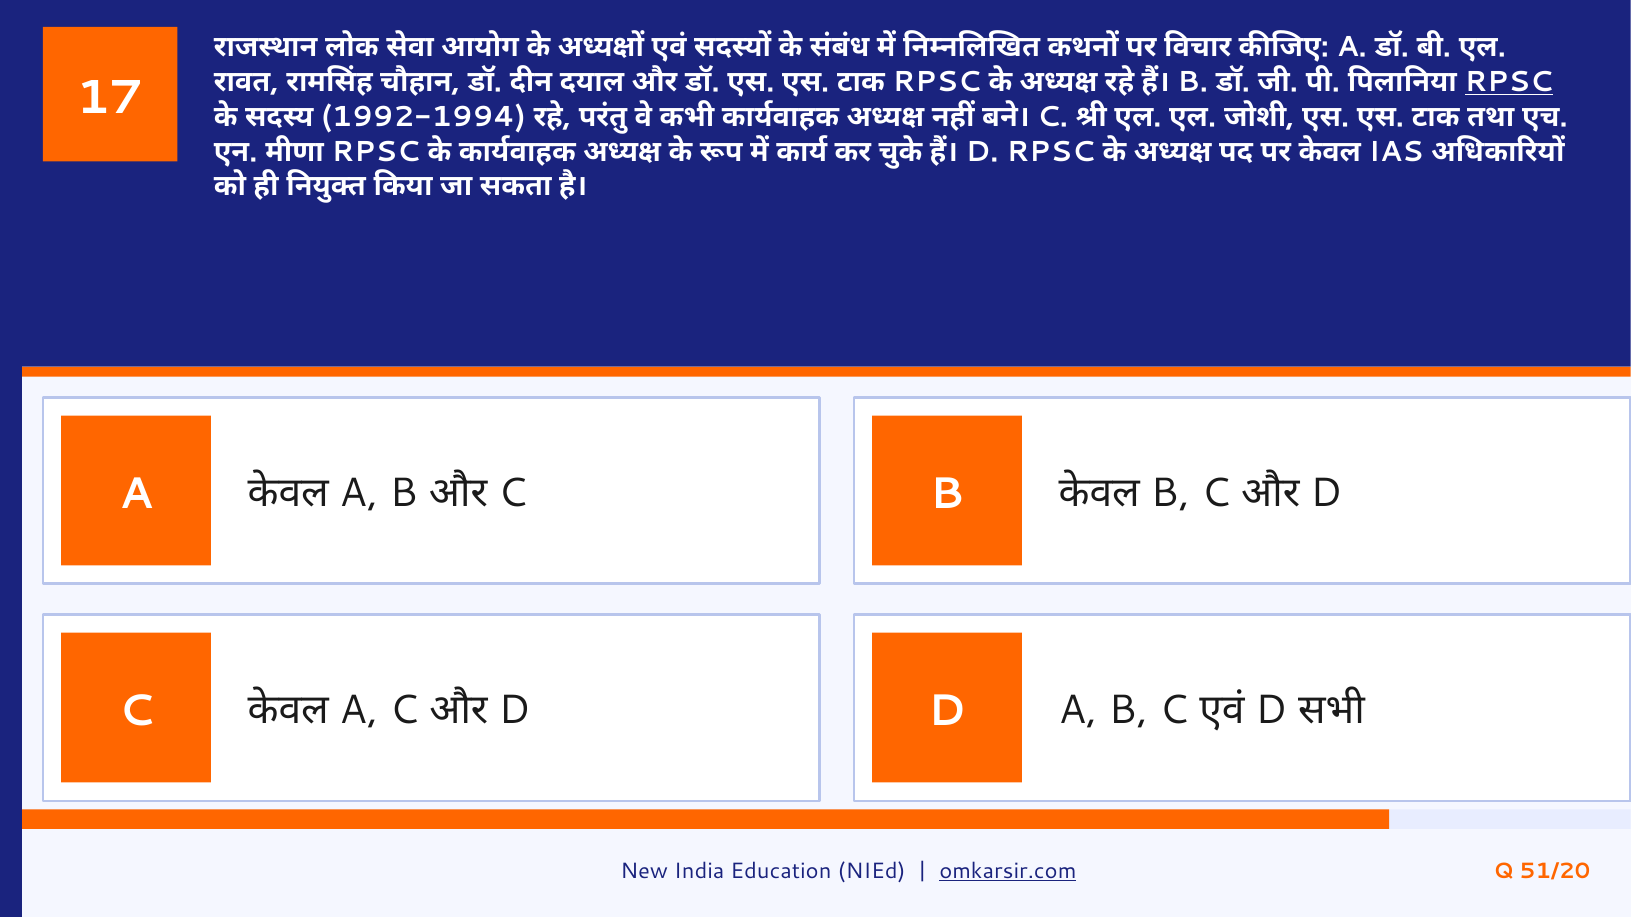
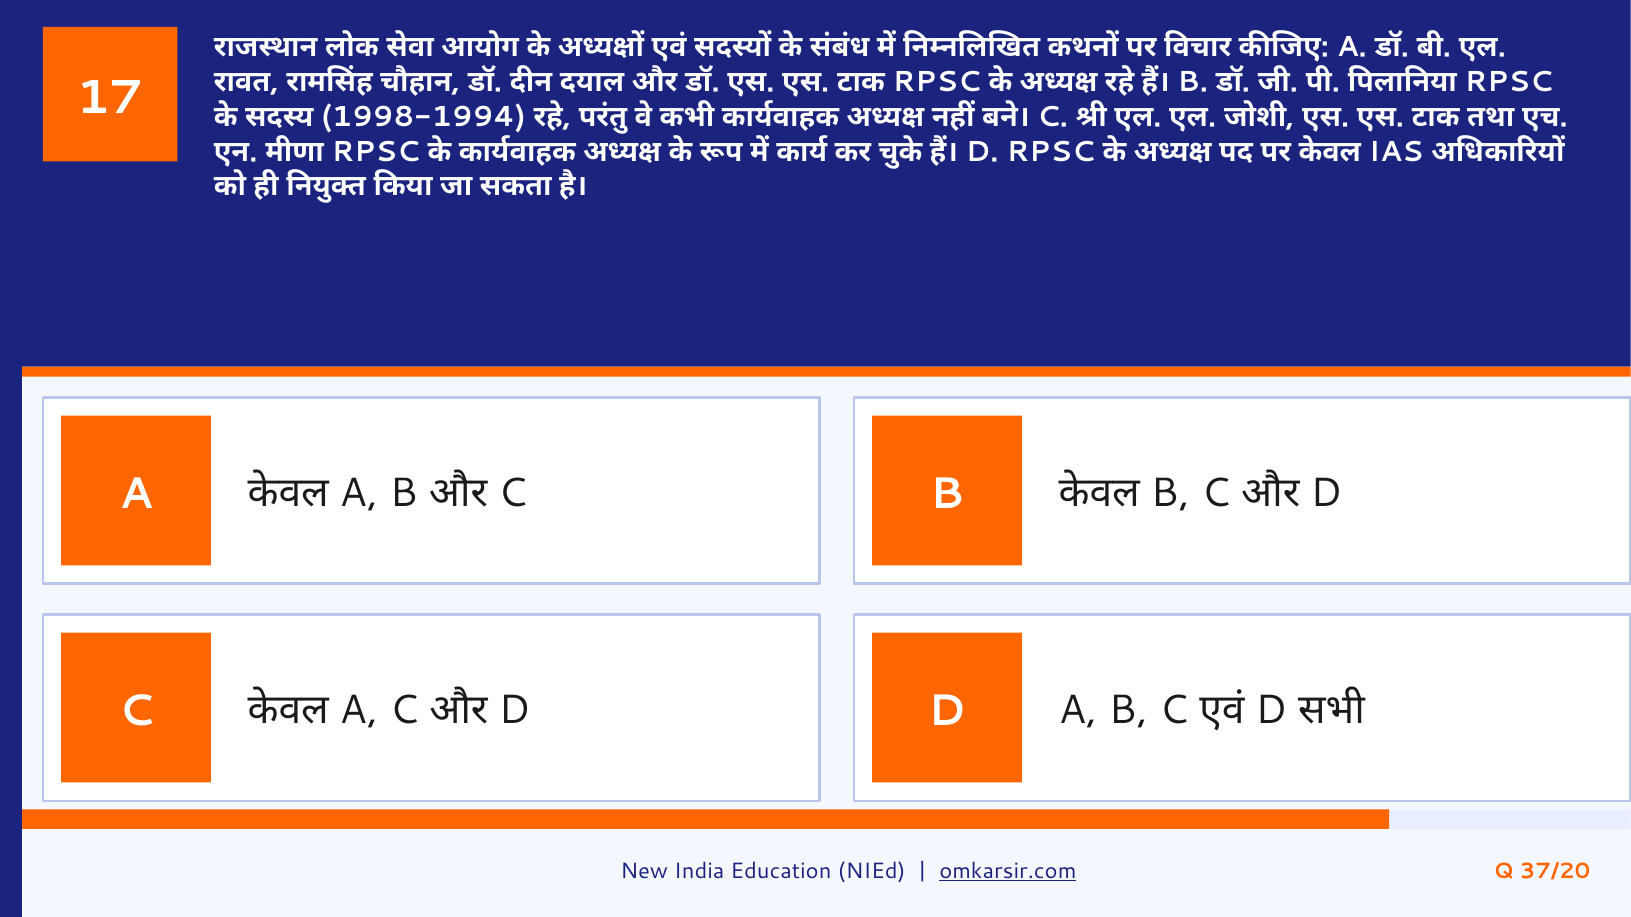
RPSC underline: present -> none (1509, 82)
1992-1994: 1992-1994 -> 1998-1994 (423, 117)
51/20: 51/20 -> 37/20 (1555, 871)
